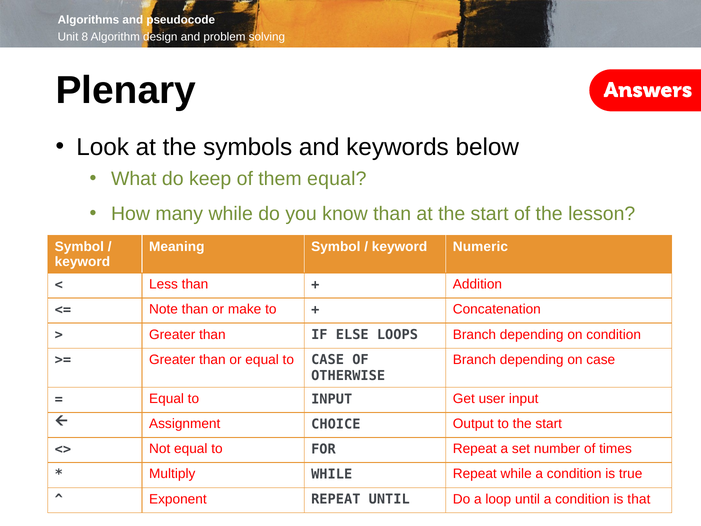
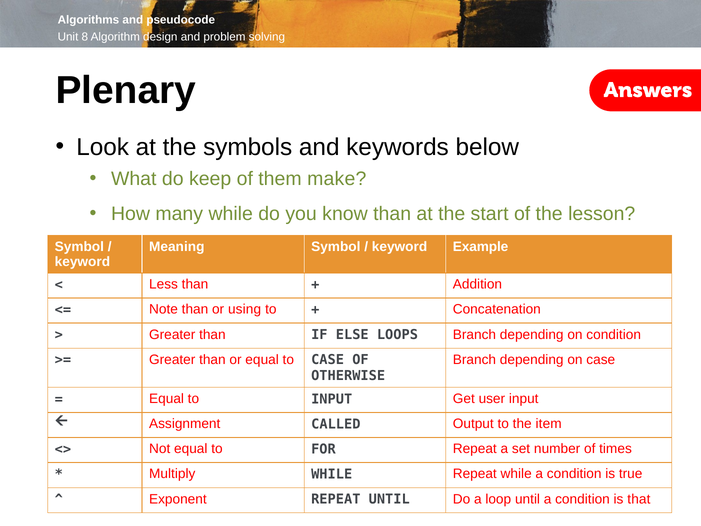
them equal: equal -> make (337, 179)
Numeric: Numeric -> Example (481, 247)
make: make -> using (245, 309)
CHOICE: CHOICE -> CALLED (336, 424)
to the start: start -> item (549, 424)
